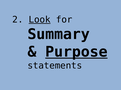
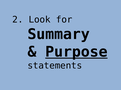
Look underline: present -> none (40, 20)
